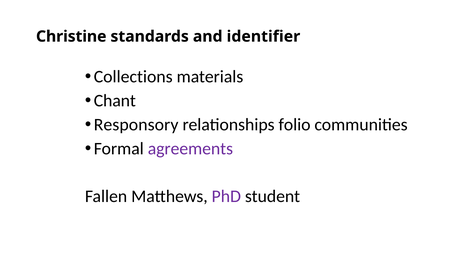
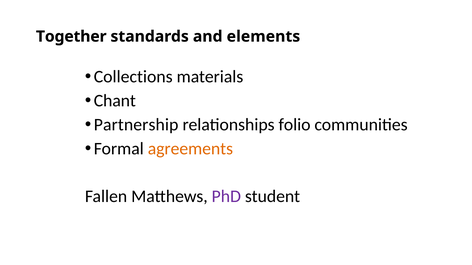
Christine: Christine -> Together (71, 37)
identifier: identifier -> elements (263, 37)
Responsory: Responsory -> Partnership (136, 125)
agreements colour: purple -> orange (190, 149)
